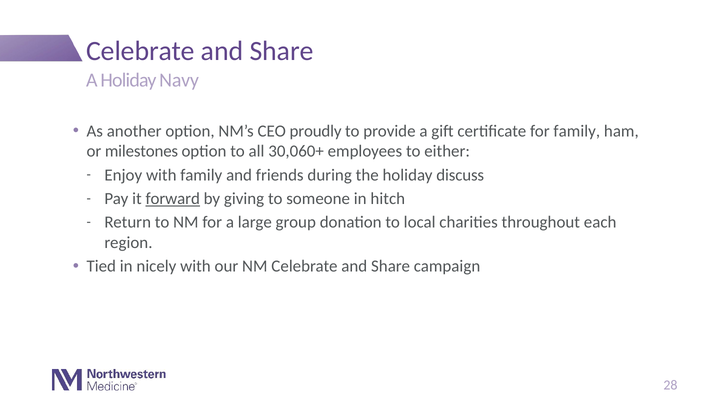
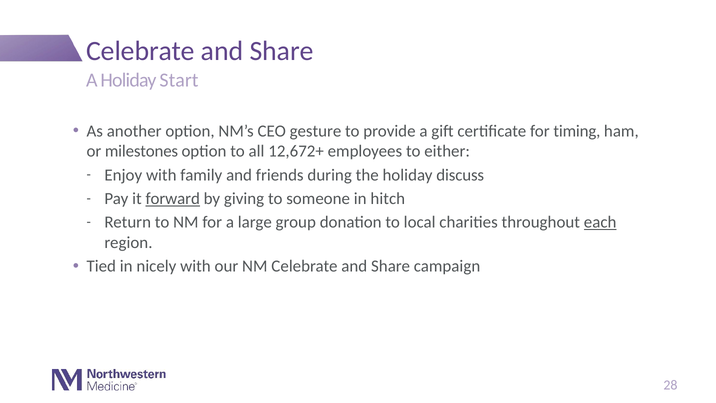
Navy: Navy -> Start (179, 80)
proudly: proudly -> gesture (316, 131)
for family: family -> timing (577, 131)
30,060+: 30,060+ -> 12,672+ (296, 151)
each underline: none -> present (600, 222)
